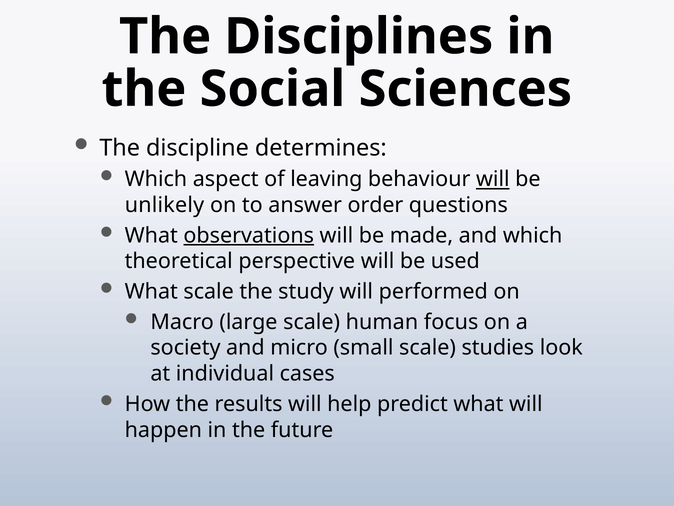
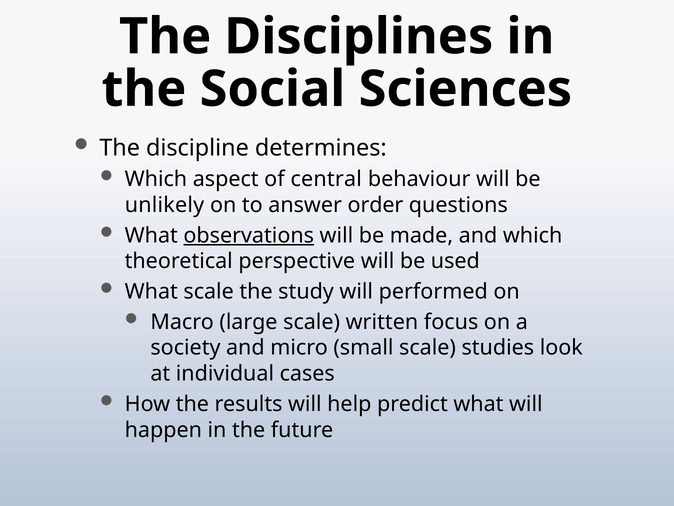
leaving: leaving -> central (326, 179)
will underline: present -> none (493, 179)
human: human -> written (382, 322)
